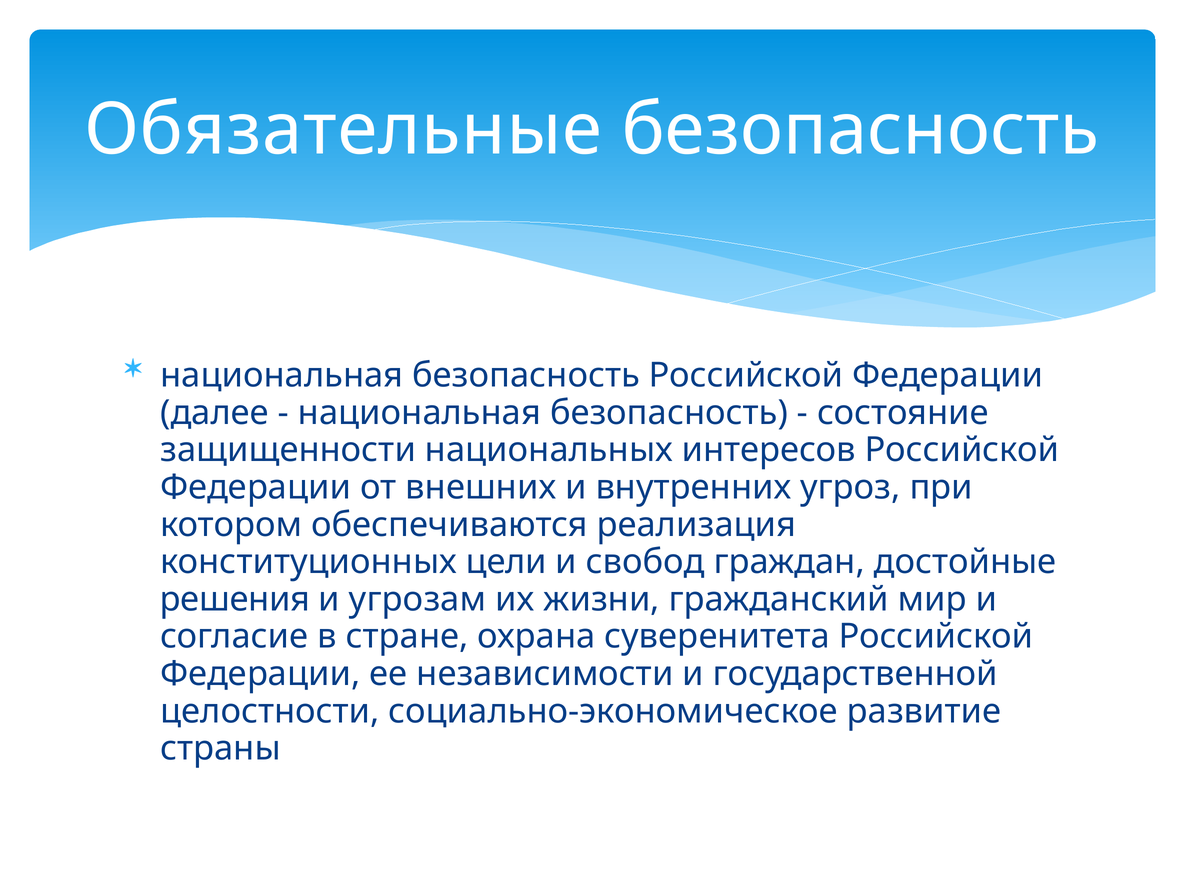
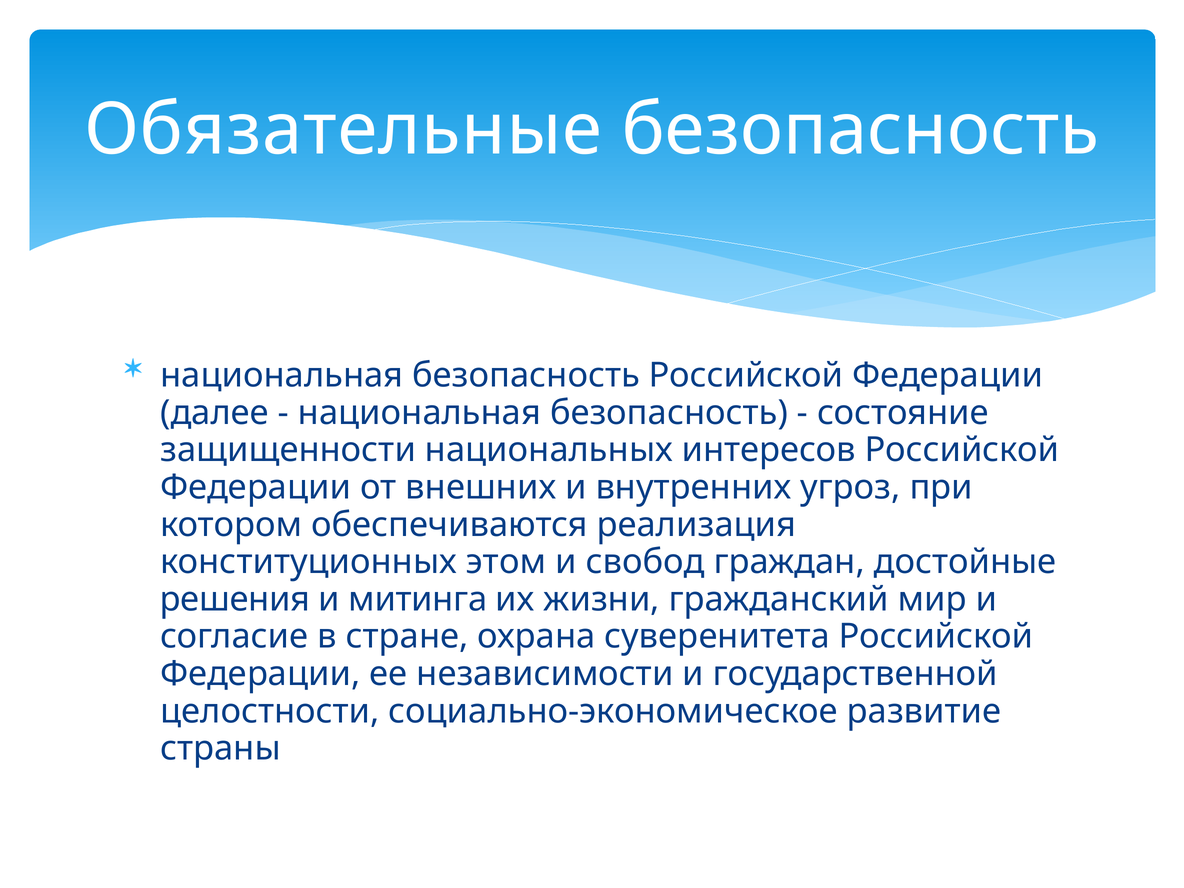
цели: цели -> этом (506, 562)
угрозам: угрозам -> митинга (418, 599)
